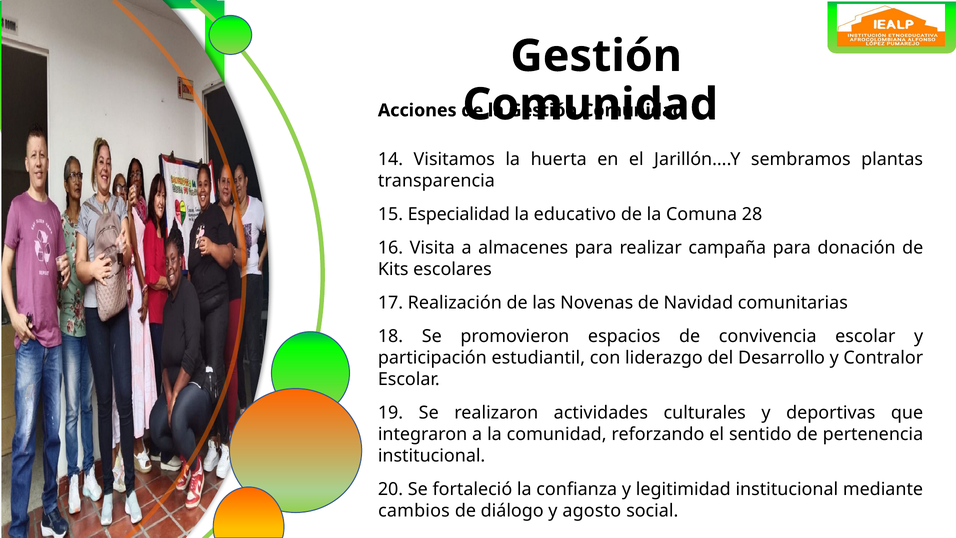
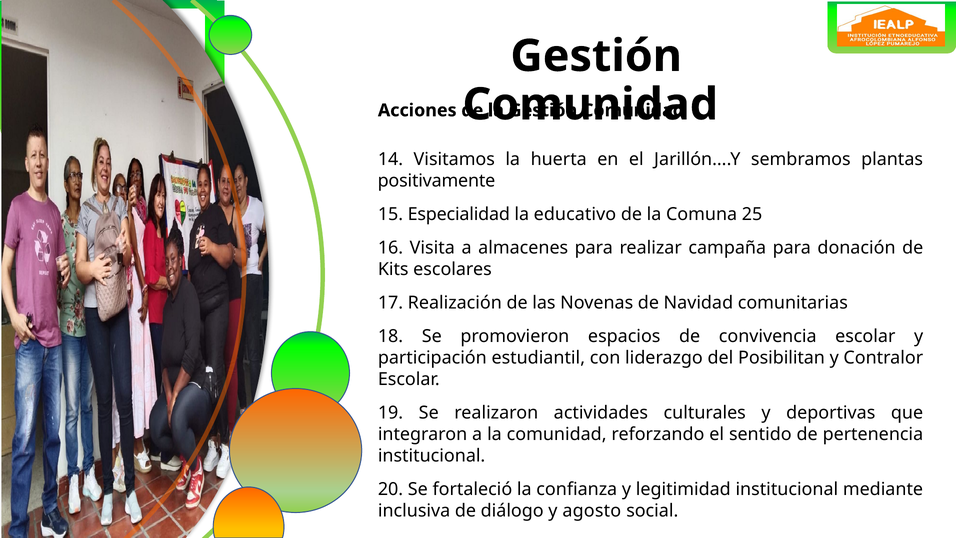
transparencia: transparencia -> positivamente (436, 181)
28: 28 -> 25 (752, 214)
Desarrollo: Desarrollo -> Posibilitan (782, 358)
cambios: cambios -> inclusiva (414, 511)
